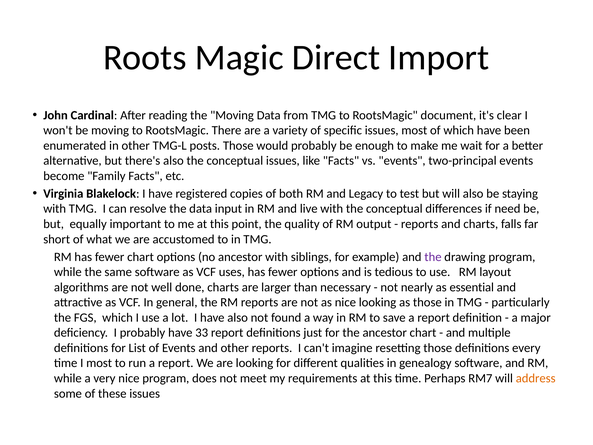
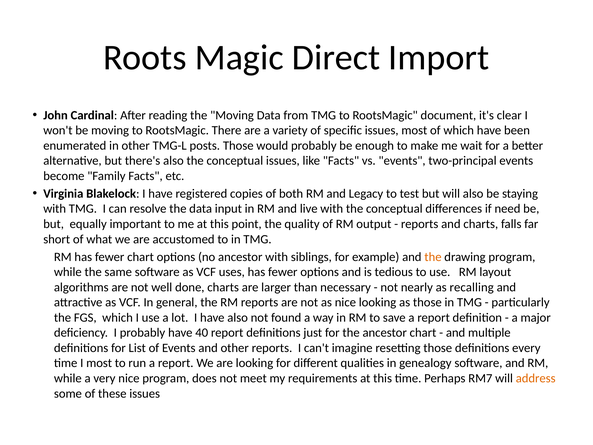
the colour: purple -> orange (433, 257)
essential: essential -> recalling (472, 287)
33: 33 -> 40 (202, 333)
